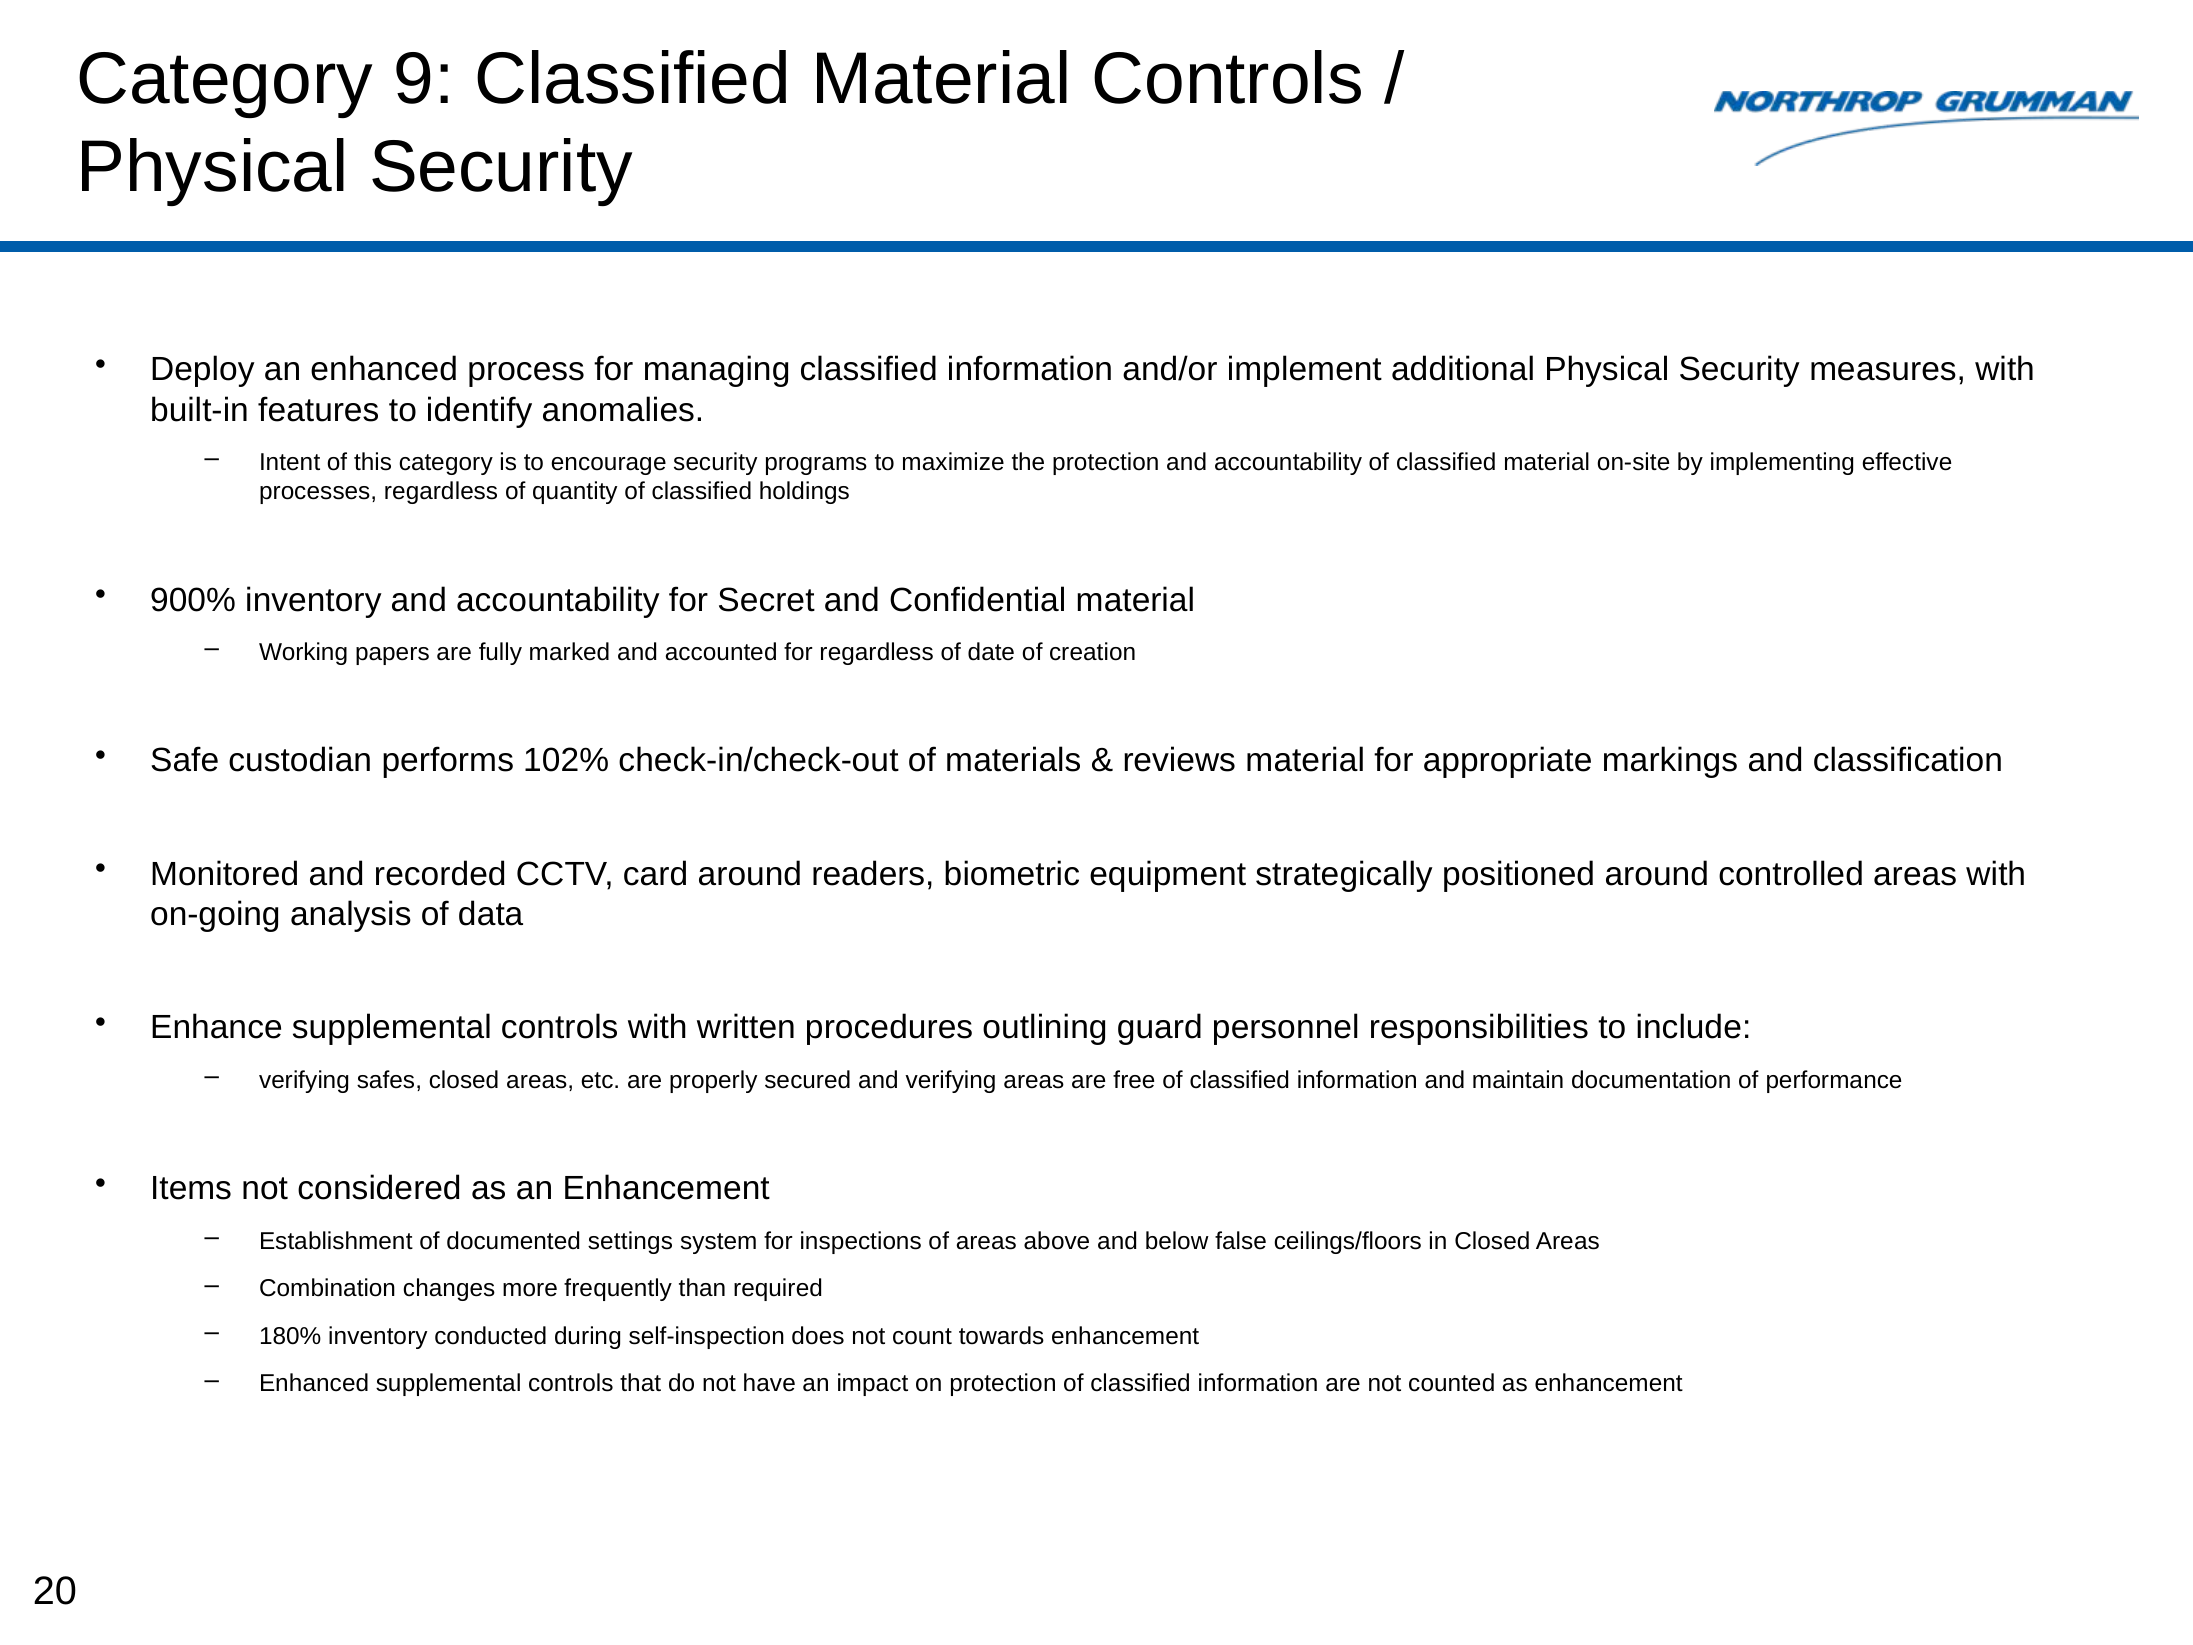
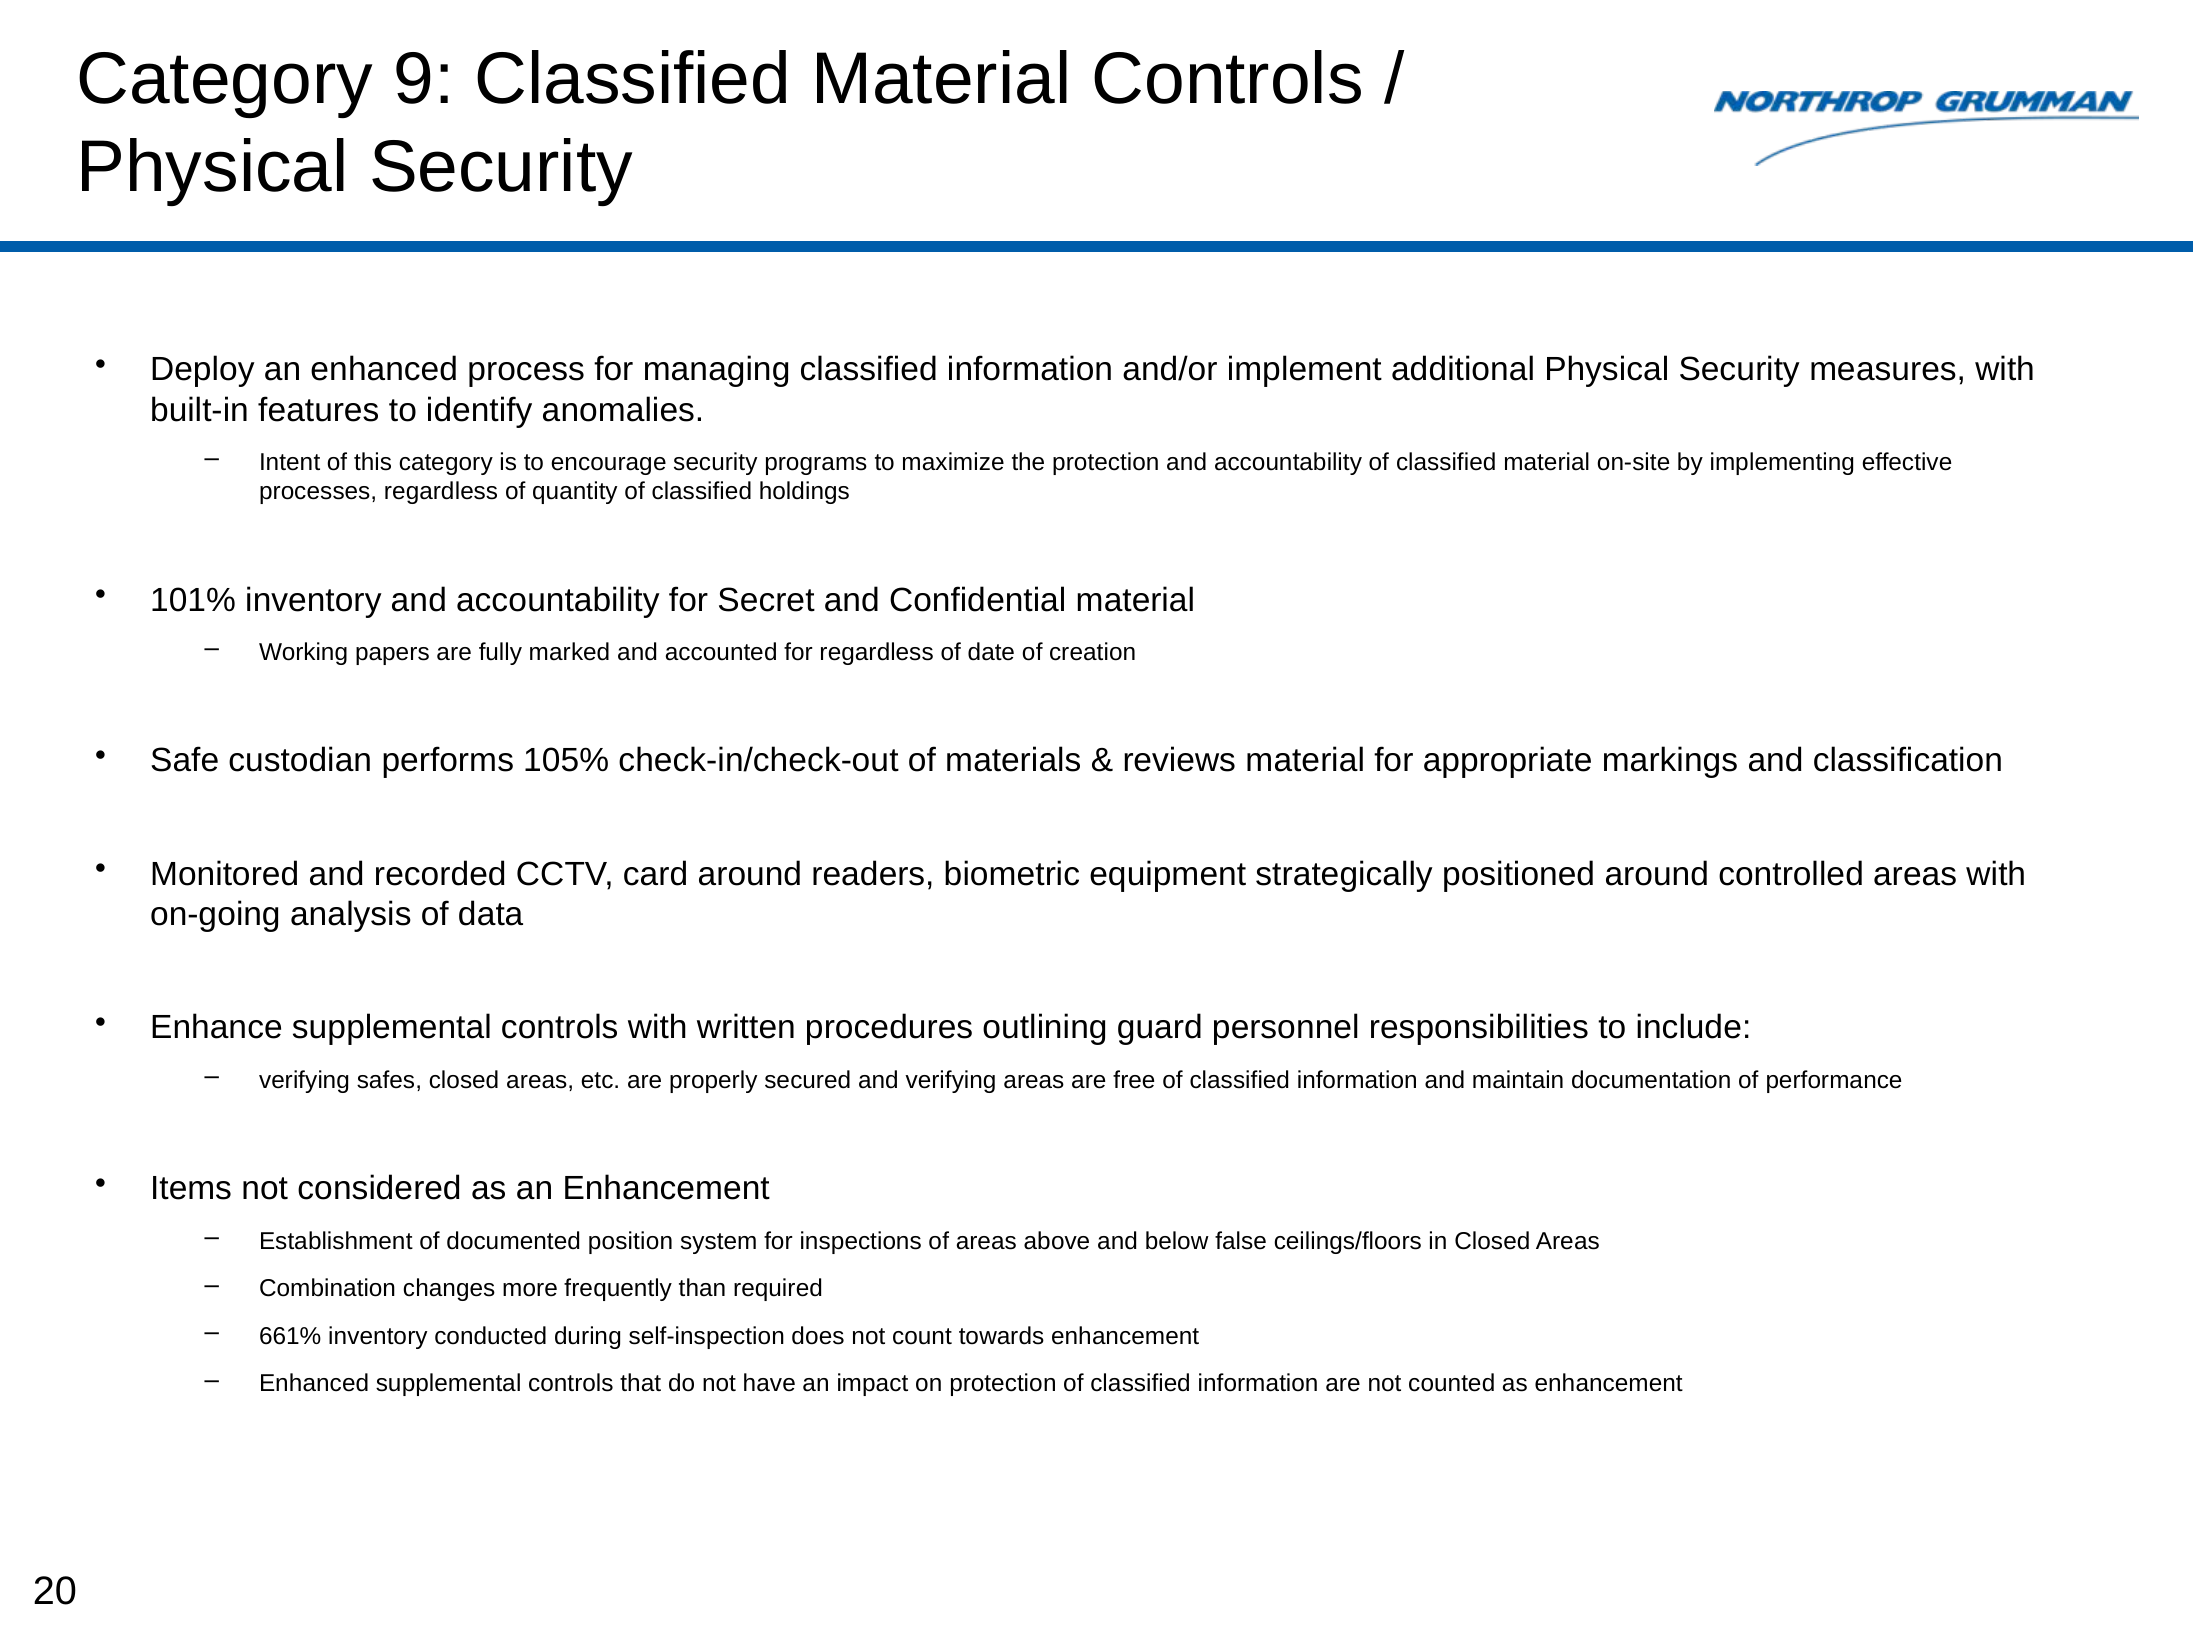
900%: 900% -> 101% (193, 600)
102%: 102% -> 105% (566, 761)
settings: settings -> position (630, 1241)
180%: 180% -> 661% (290, 1336)
